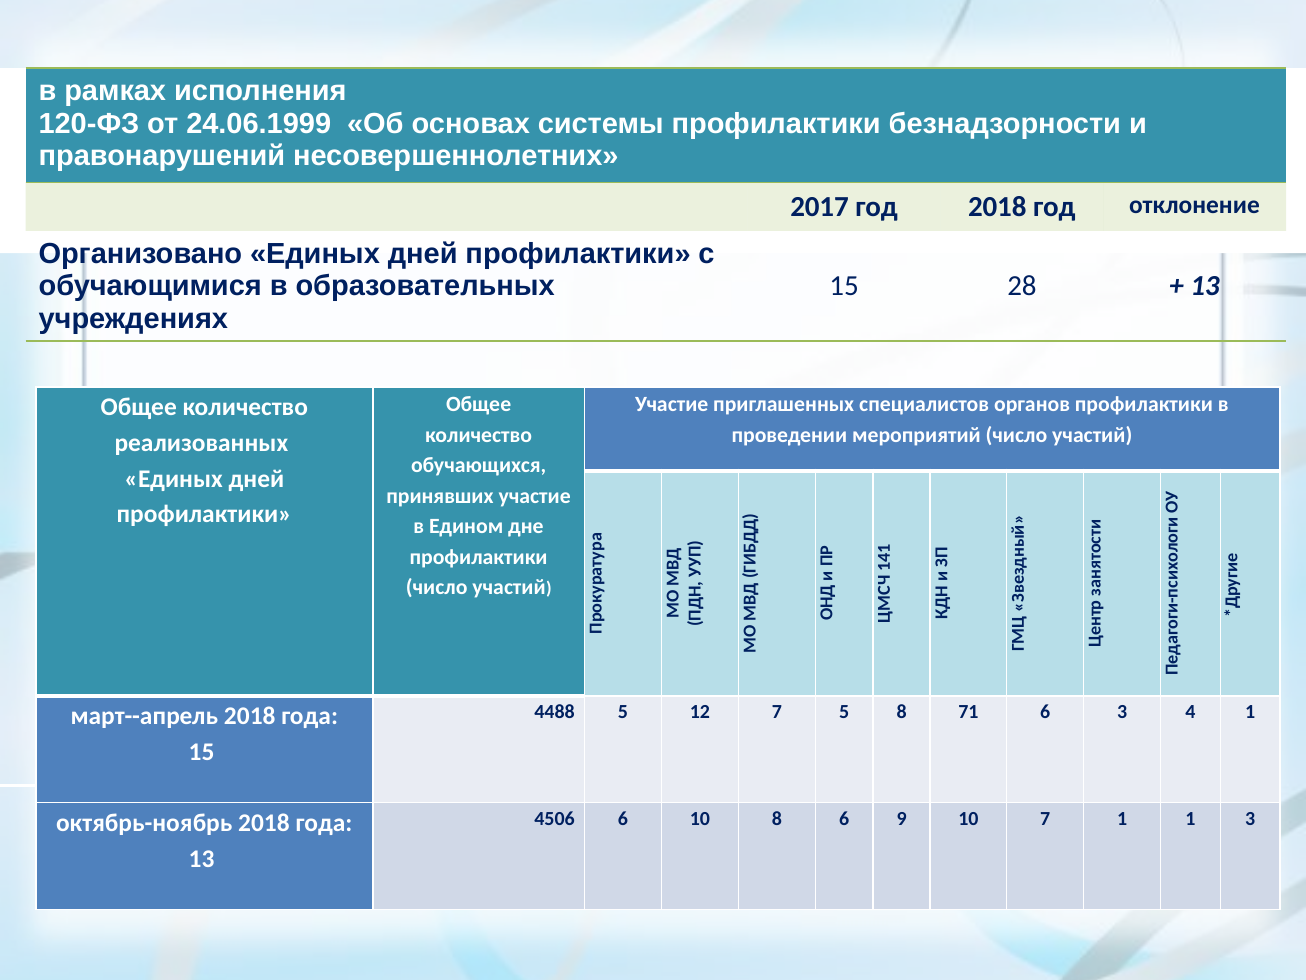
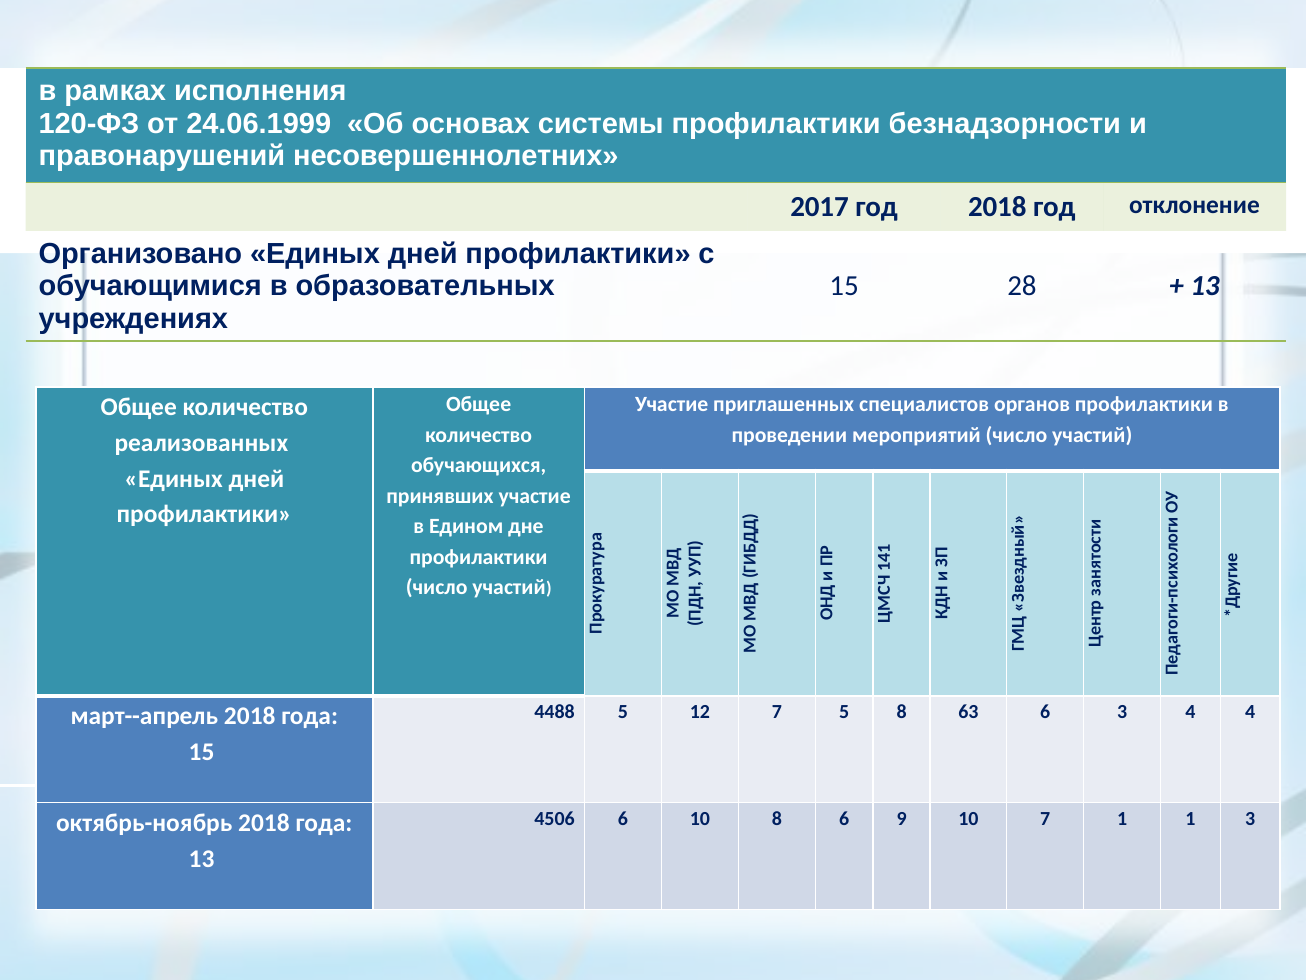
71: 71 -> 63 (968, 712)
3 4 1: 1 -> 4 (1250, 712)
